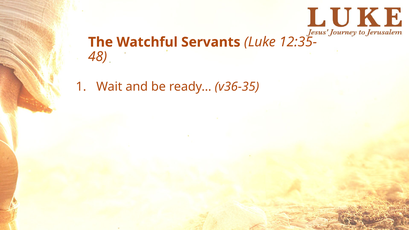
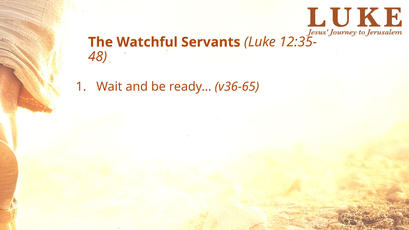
v36-35: v36-35 -> v36-65 (237, 87)
